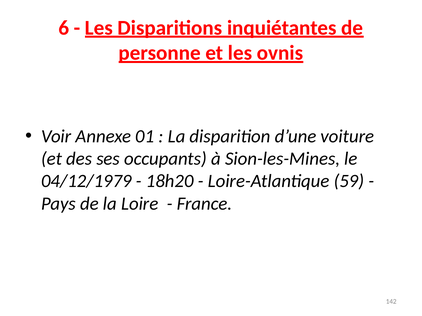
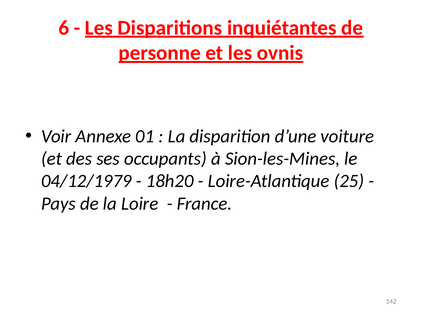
59: 59 -> 25 (349, 181)
